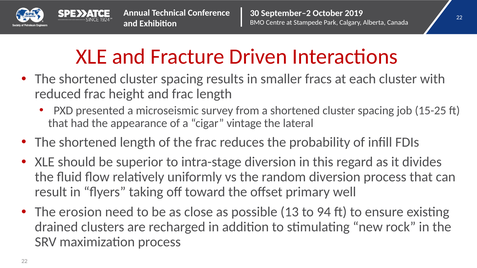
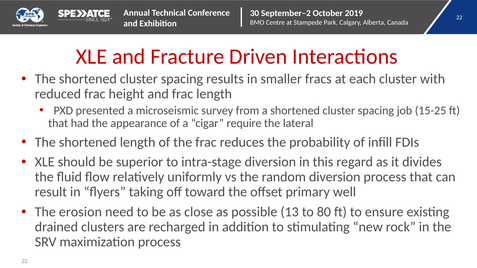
vintage: vintage -> require (244, 123)
94: 94 -> 80 (324, 212)
